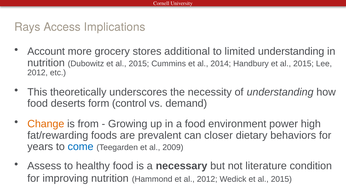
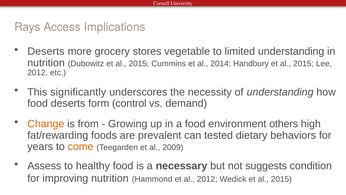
Account: Account -> Deserts (46, 51)
additional: additional -> vegetable (187, 51)
theoretically: theoretically -> significantly (78, 92)
power: power -> others (284, 124)
closer: closer -> tested (219, 135)
come colour: blue -> orange (81, 146)
literature: literature -> suggests (266, 166)
